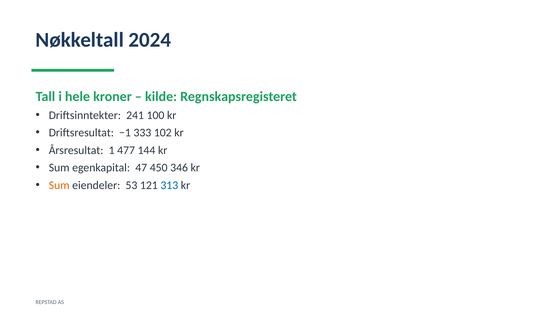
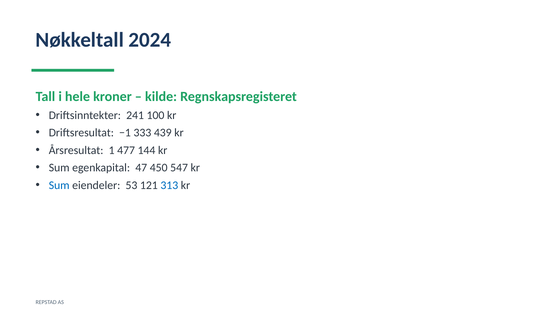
102: 102 -> 439 (163, 133)
346: 346 -> 547 (179, 168)
Sum colour: orange -> blue (59, 185)
